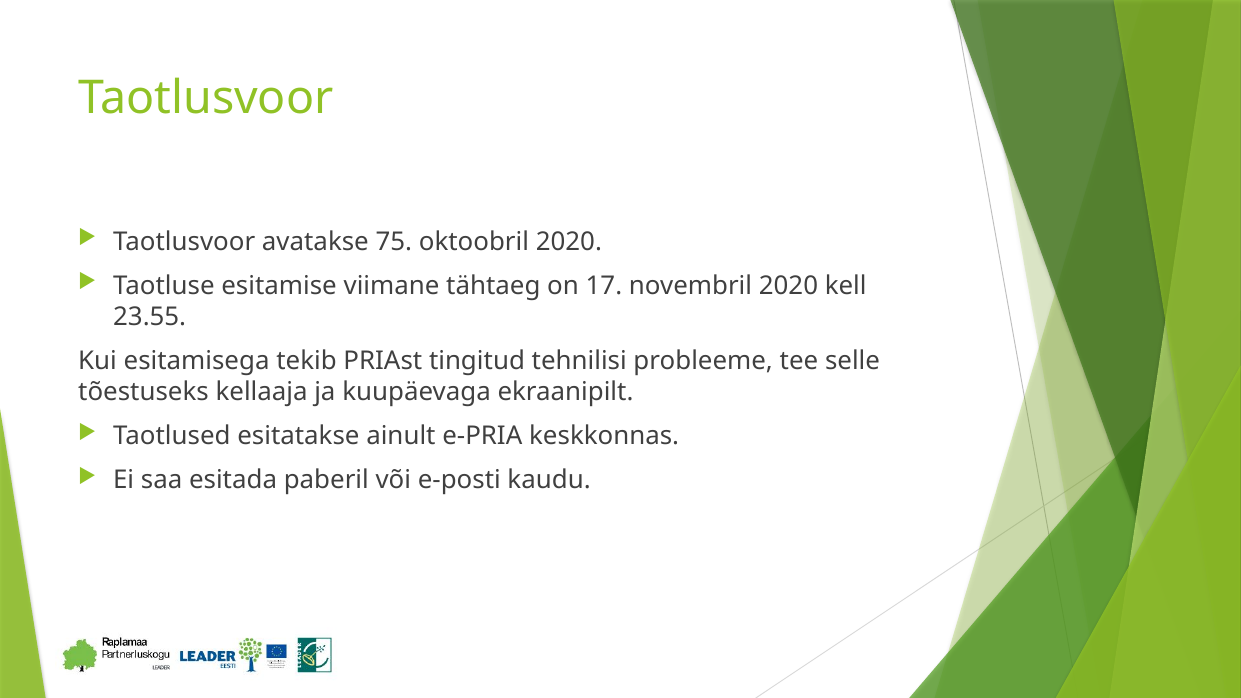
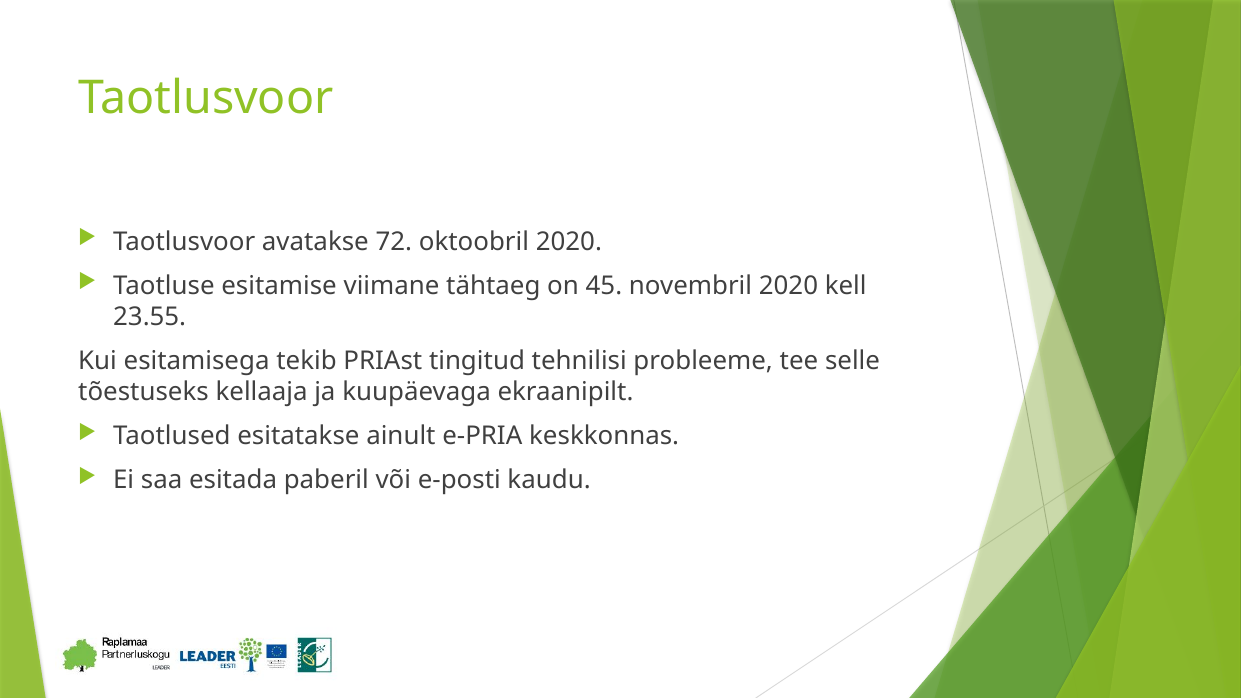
75: 75 -> 72 (394, 242)
17: 17 -> 45 (604, 286)
